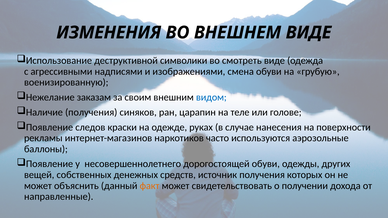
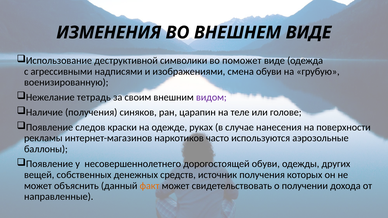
смотреть: смотреть -> поможет (242, 61)
заказам: заказам -> тетрадь (94, 97)
видом colour: blue -> purple (211, 97)
